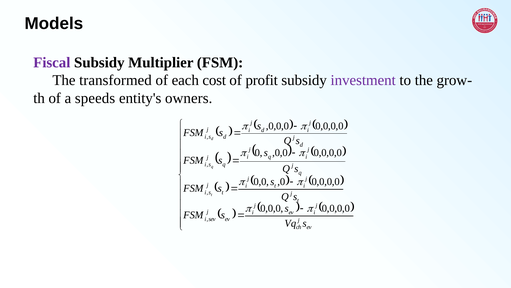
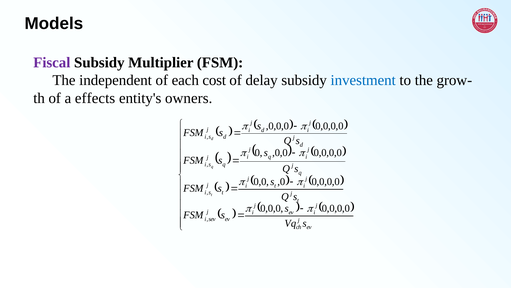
transformed: transformed -> independent (116, 80)
profit: profit -> delay (262, 80)
investment colour: purple -> blue (363, 80)
speeds: speeds -> effects (95, 98)
